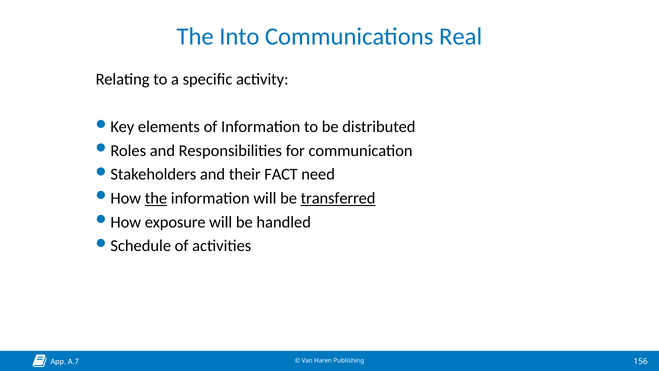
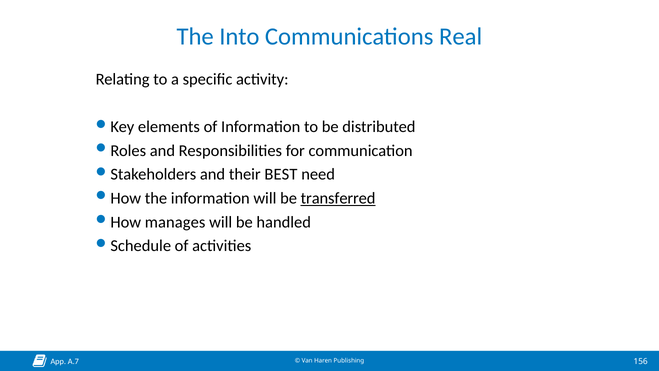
FACT: FACT -> BEST (281, 174)
the underline: present -> none (156, 198)
exposure: exposure -> manages (175, 222)
